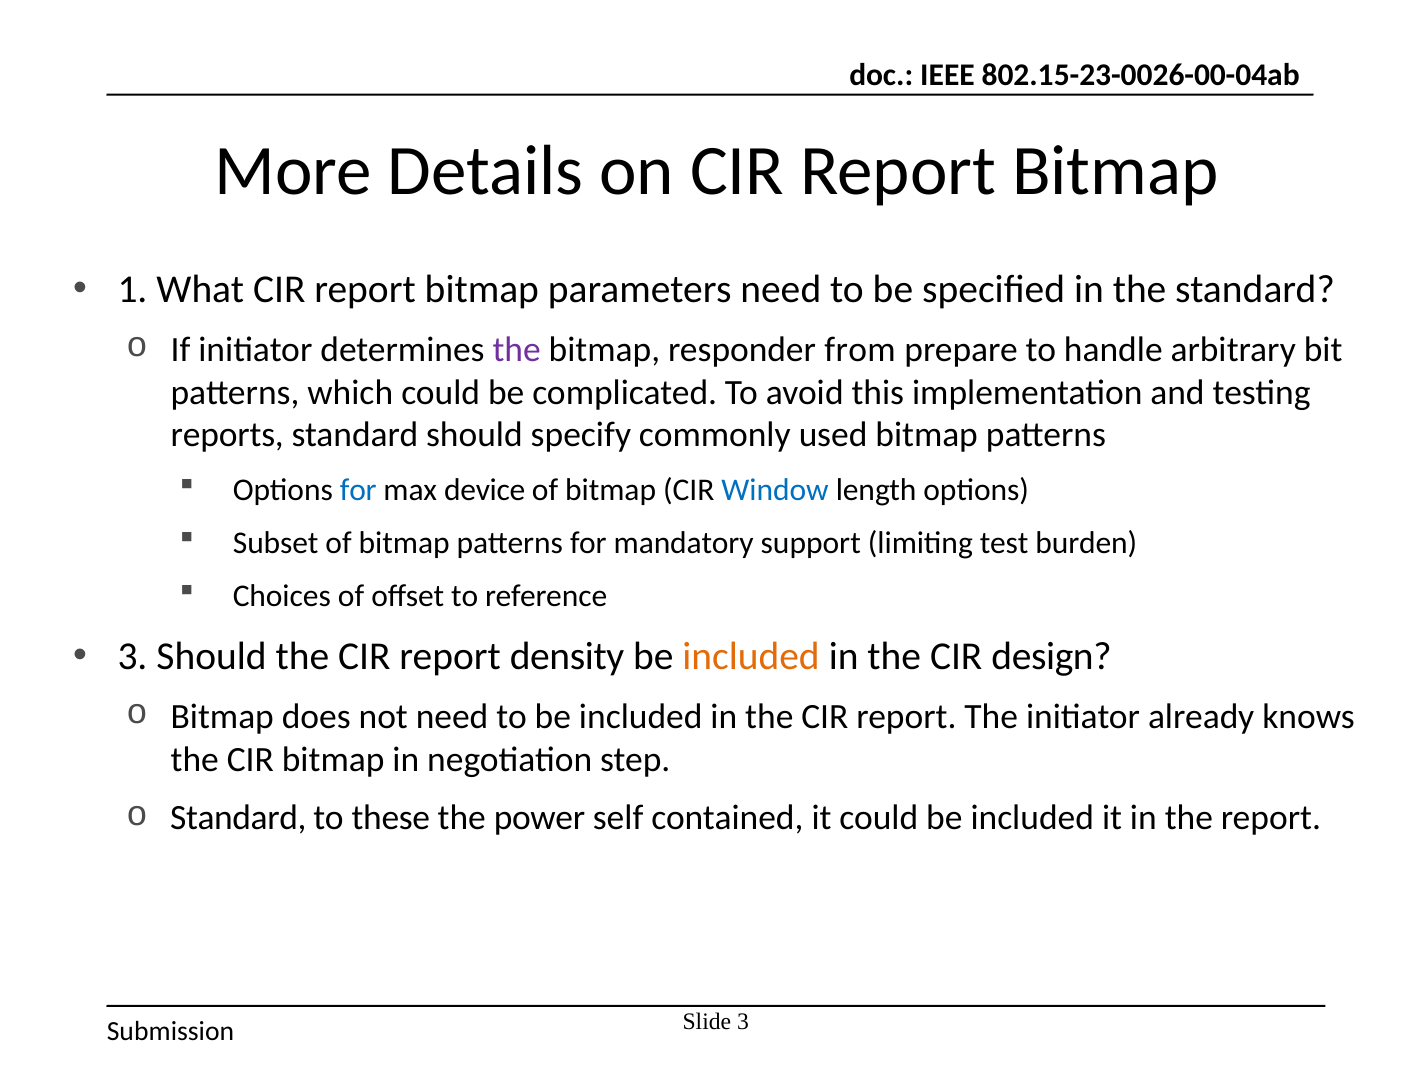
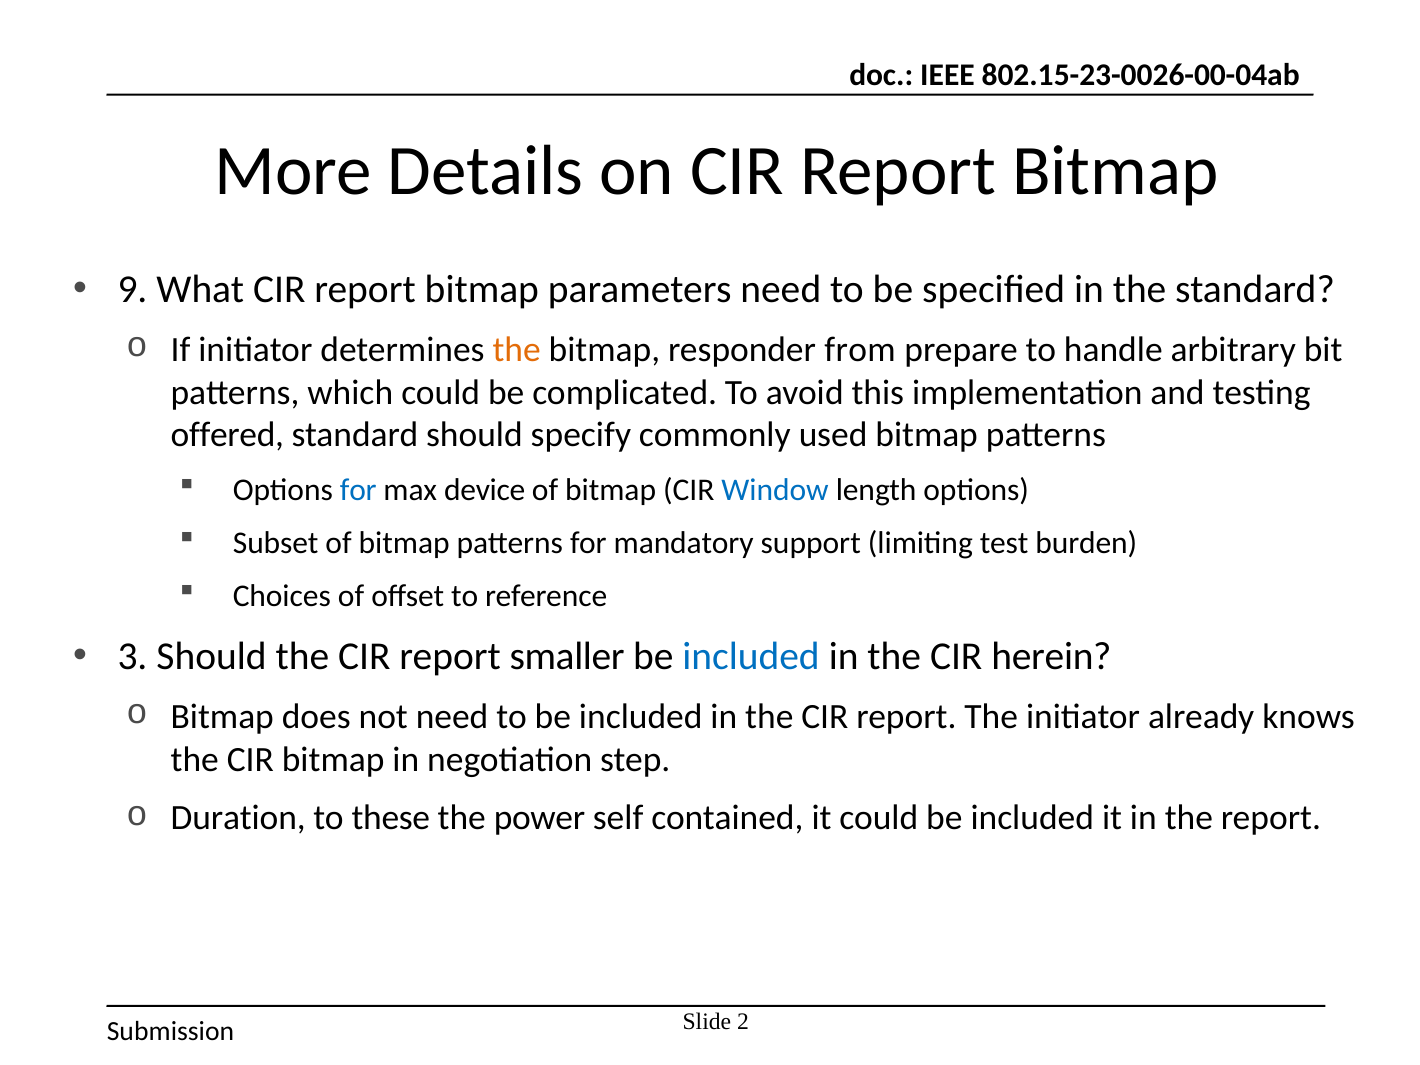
1: 1 -> 9 (132, 289)
the colour: purple -> orange (517, 350)
reports: reports -> offered (227, 435)
density: density -> smaller (567, 656)
included colour: orange -> blue (751, 656)
design: design -> herein (1051, 656)
Standard: Standard -> Duration (238, 818)
Slide 3: 3 -> 2 (743, 1021)
